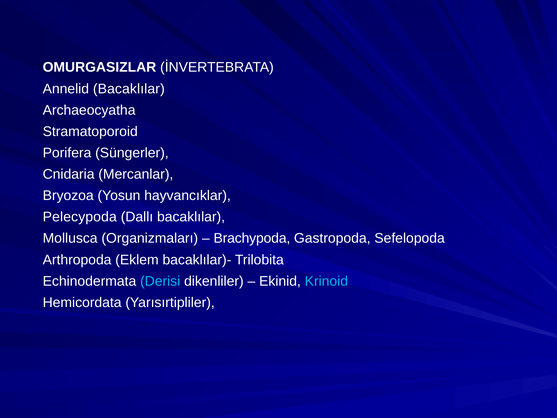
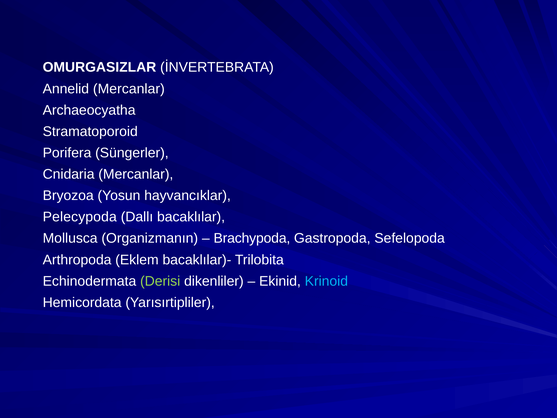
Annelid Bacaklılar: Bacaklılar -> Mercanlar (129, 89)
Organizmaları: Organizmaları -> Organizmanın (150, 238)
Derisi colour: light blue -> light green (160, 281)
